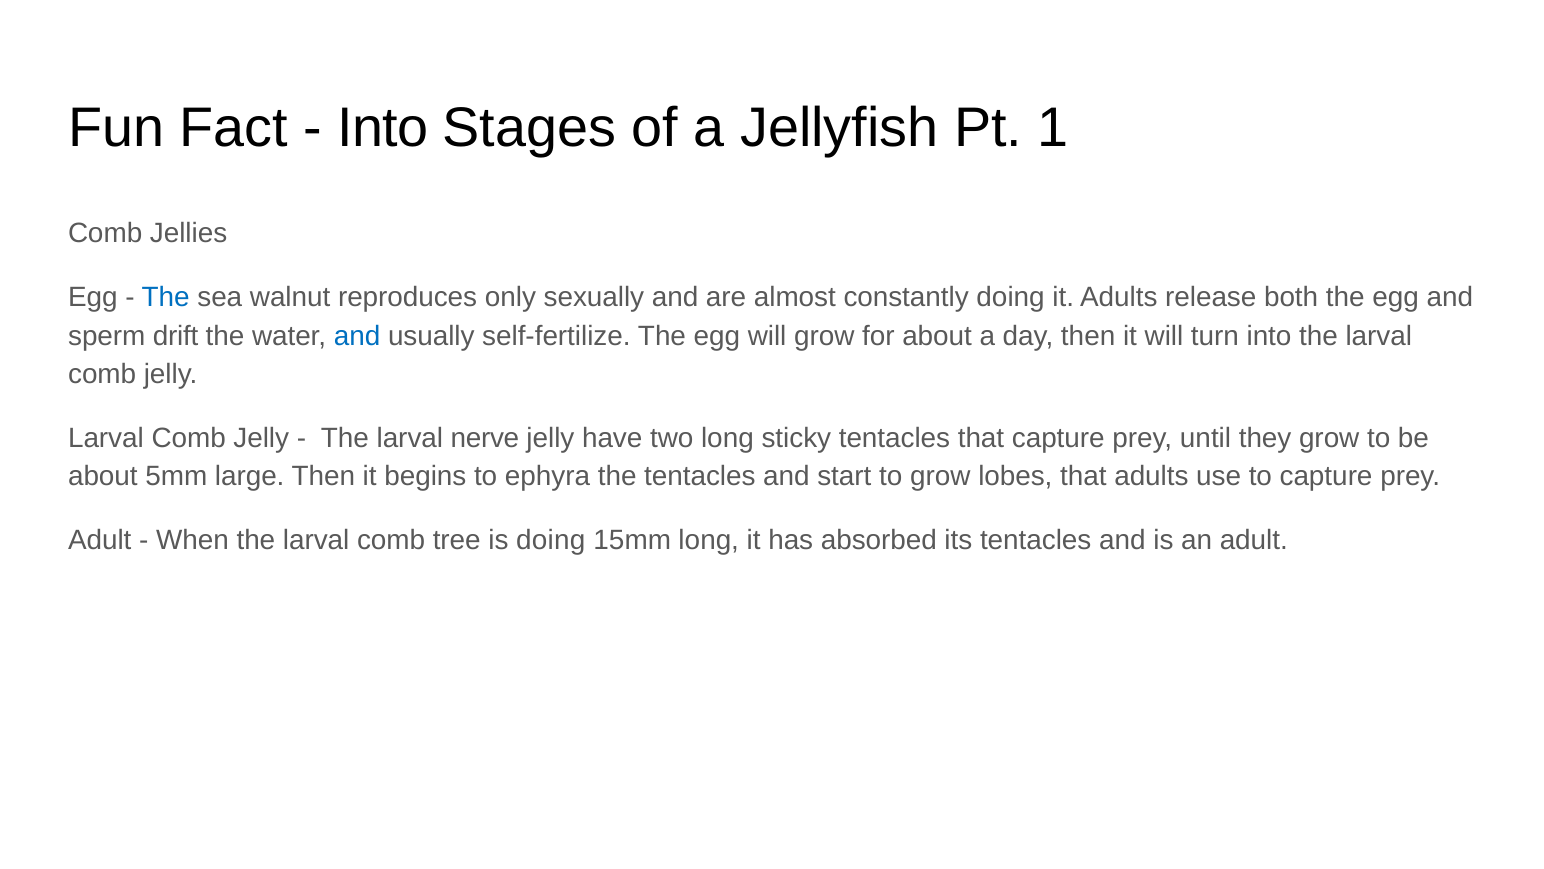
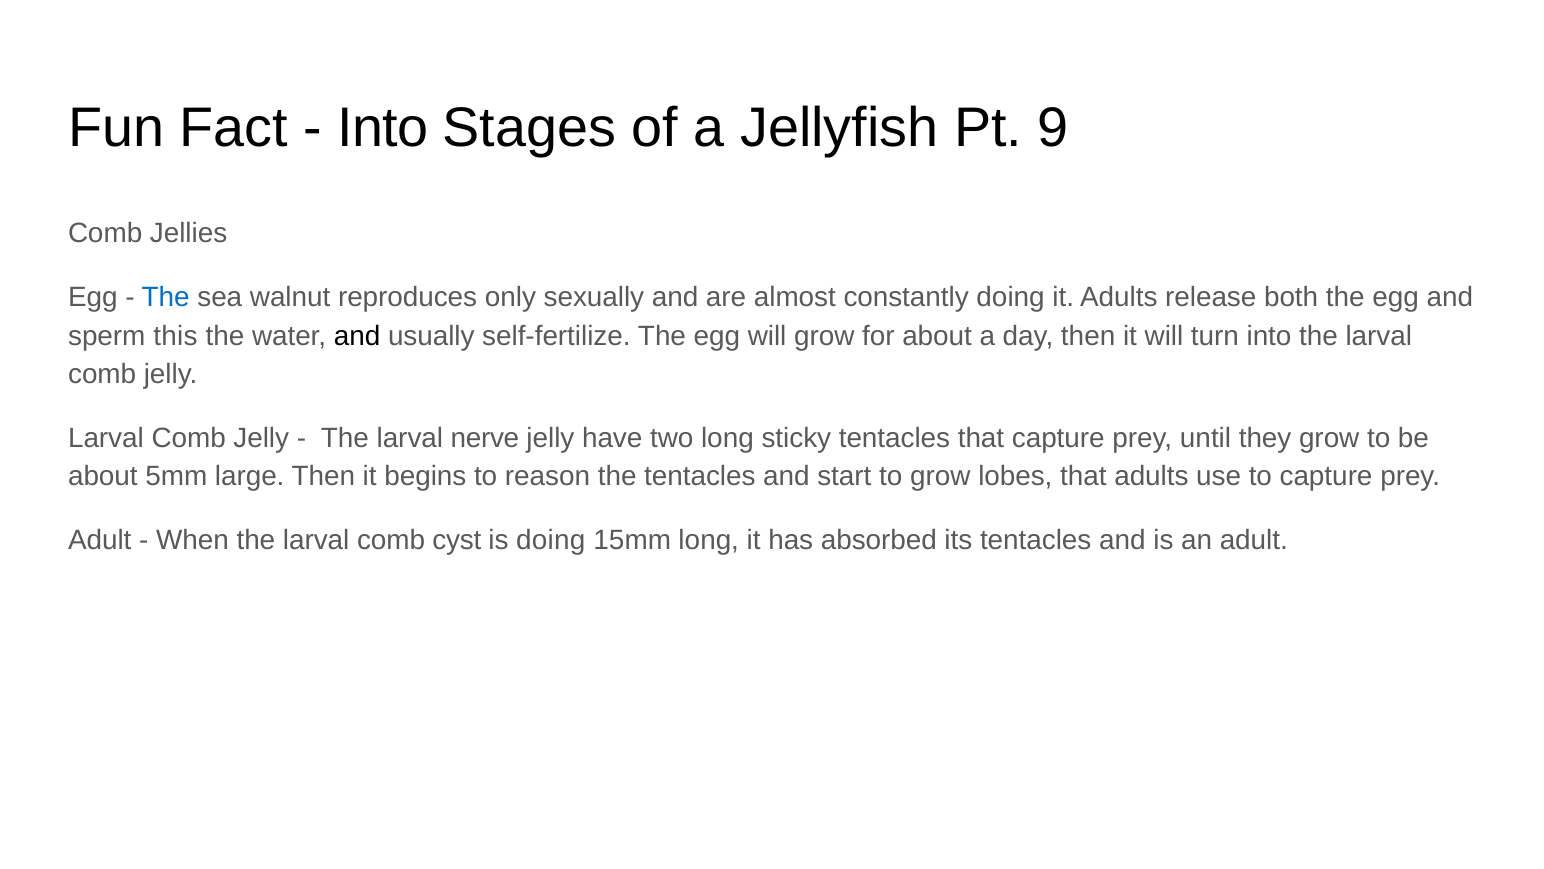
1: 1 -> 9 (1053, 128)
drift: drift -> this (175, 336)
and colour: blue -> black (357, 336)
ephyra: ephyra -> reason (548, 476)
tree: tree -> cyst (457, 540)
